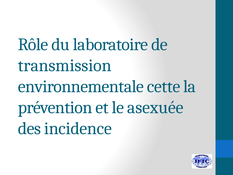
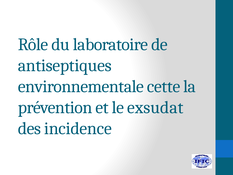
transmission: transmission -> antiseptiques (65, 65)
asexuée: asexuée -> exsudat (155, 107)
